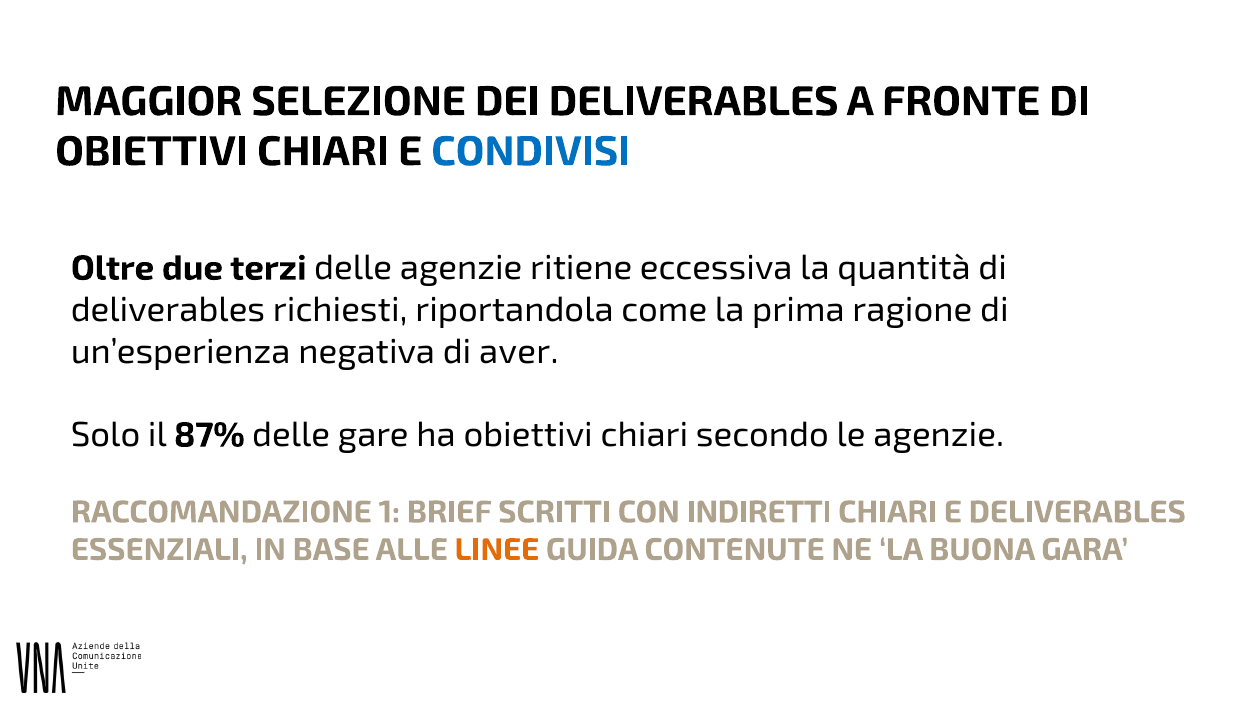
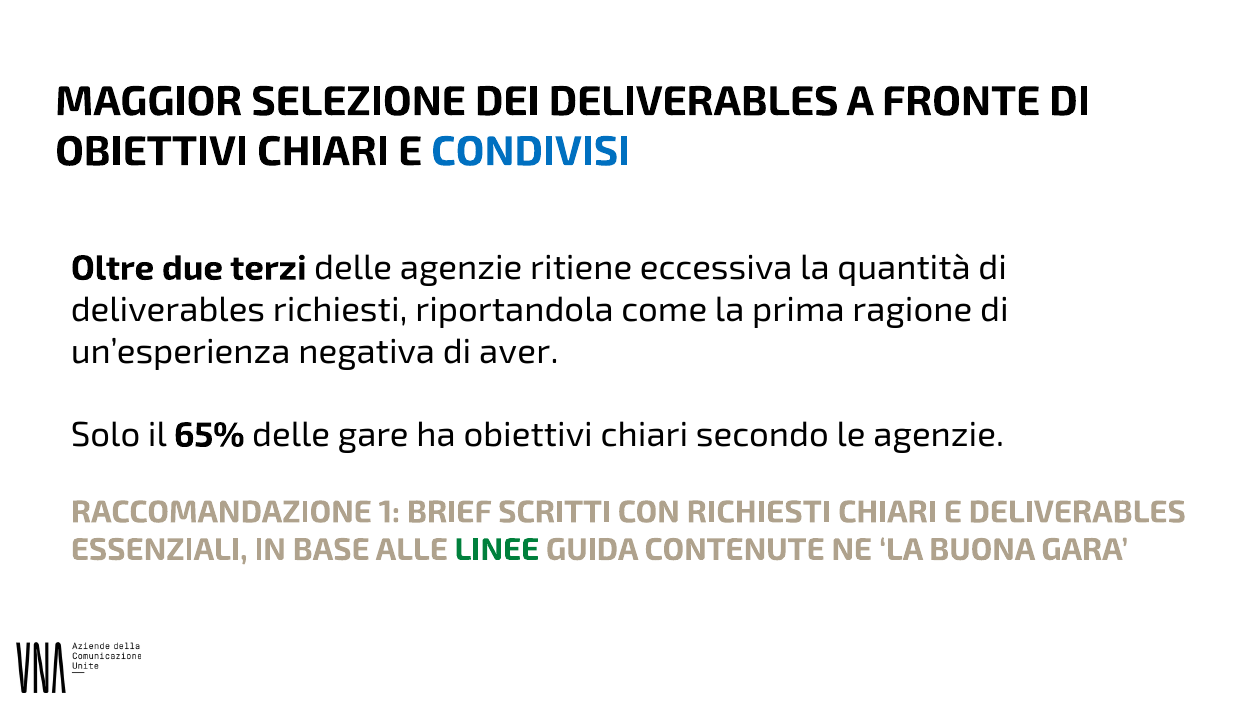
87%: 87% -> 65% (209, 435)
CON INDIRETTI: INDIRETTI -> RICHIESTI (759, 512)
LINEE colour: orange -> green (497, 550)
